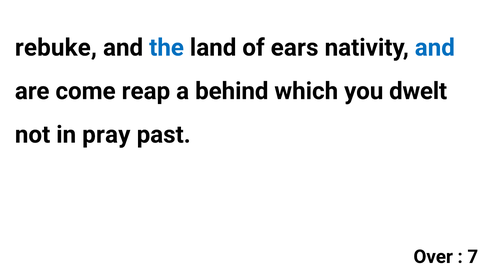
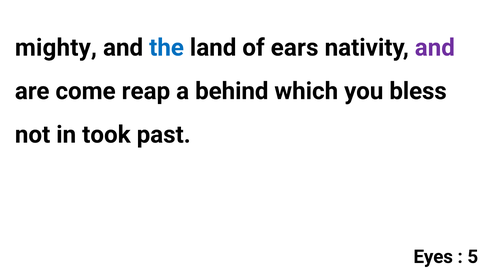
rebuke: rebuke -> mighty (56, 48)
and colour: blue -> purple (435, 48)
dwelt: dwelt -> bless (418, 91)
pray: pray -> took (106, 134)
Over: Over -> Eyes (433, 256)
7: 7 -> 5 (473, 256)
